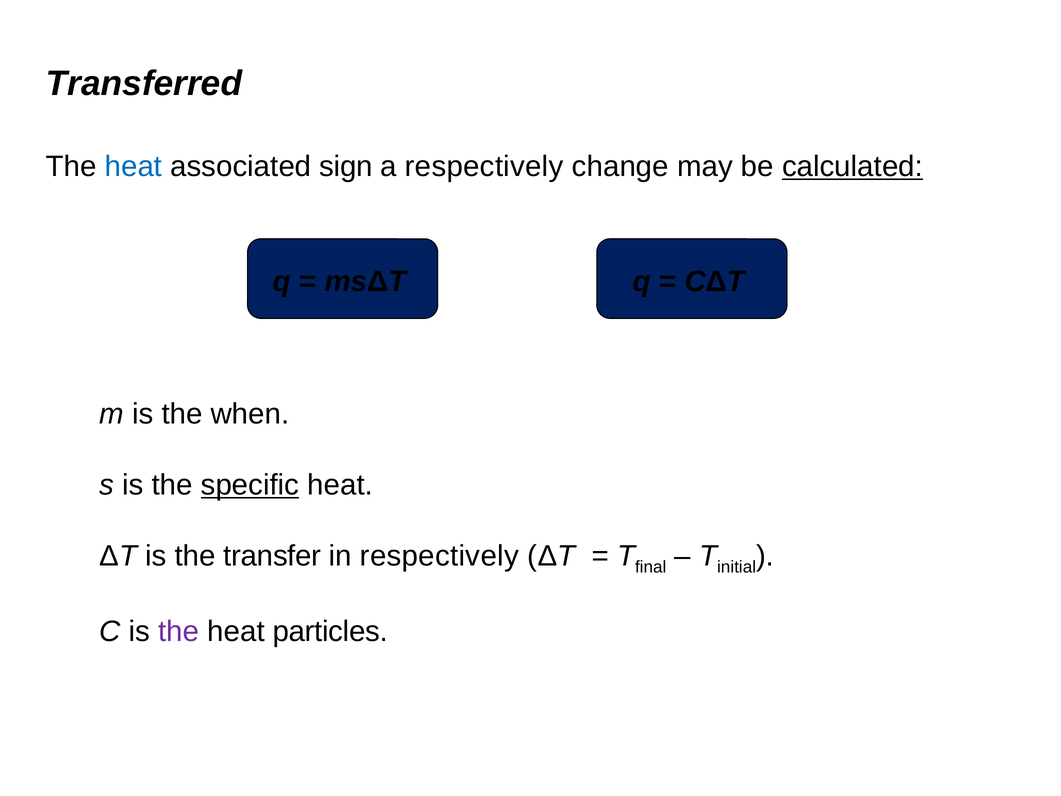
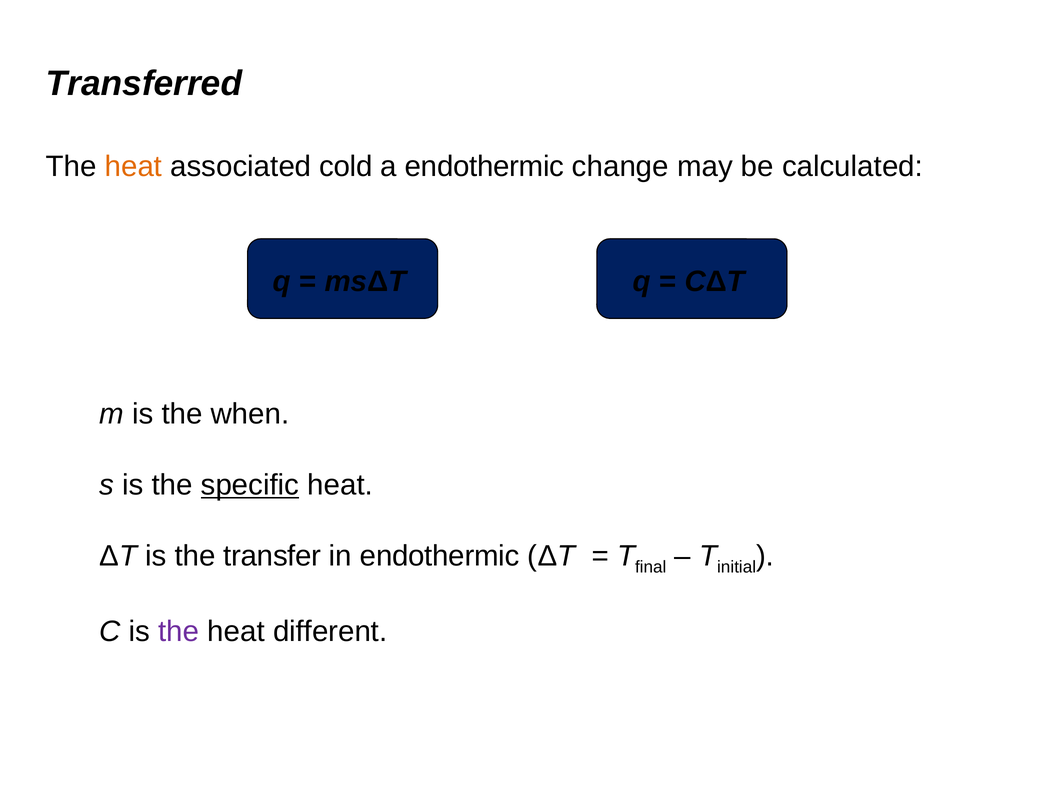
heat colour: blue -> orange (133, 166)
sign: sign -> cold (346, 166)
a respectively: respectively -> endothermic (484, 166)
calculated underline: present -> none (853, 166)
in respectively: respectively -> endothermic (440, 556)
particles: particles -> different (330, 631)
